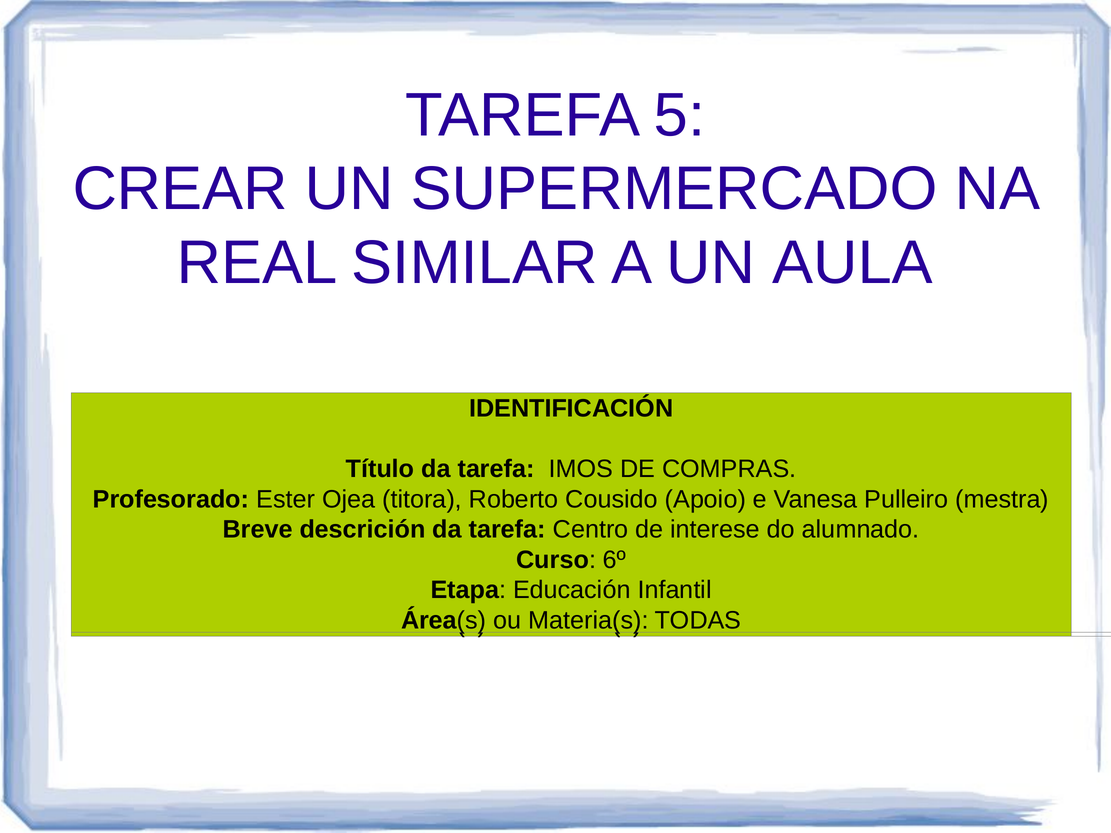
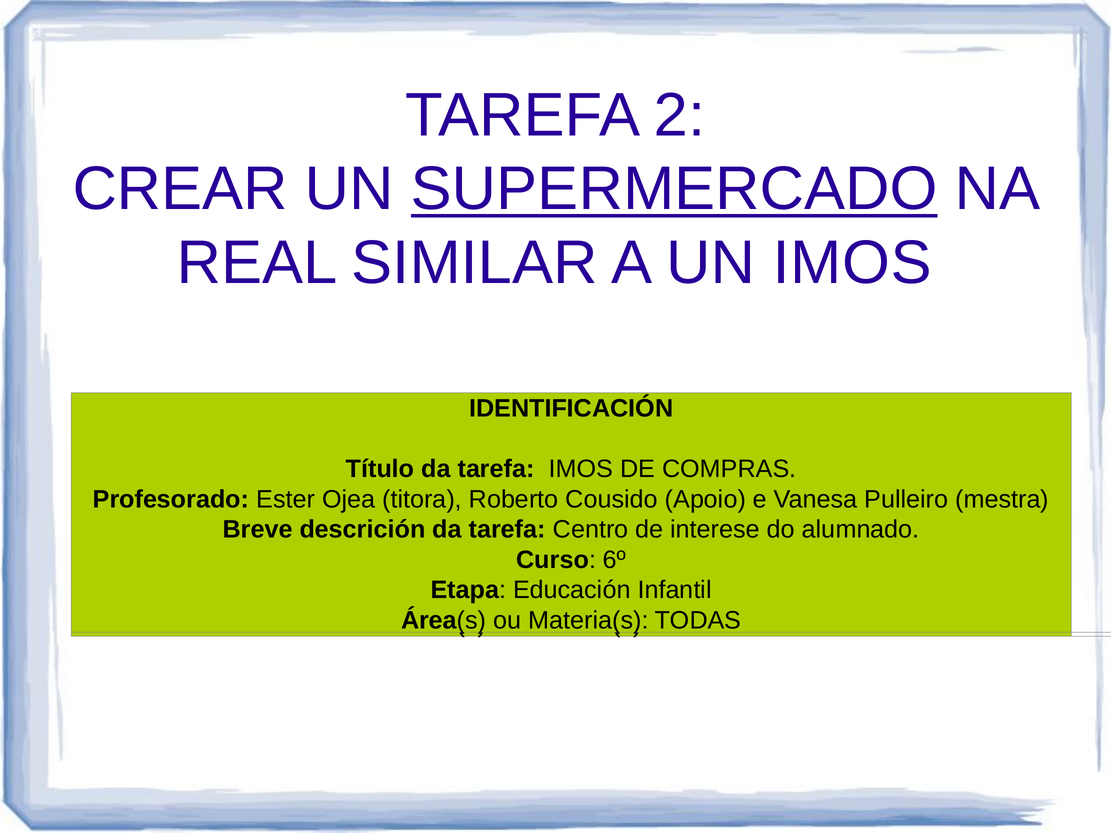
5: 5 -> 2 (680, 115)
SUPERMERCADO underline: none -> present (674, 189)
UN AULA: AULA -> IMOS (852, 263)
